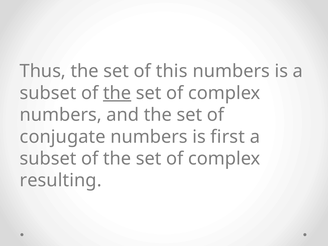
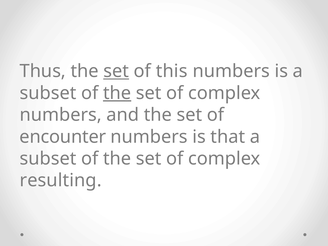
set underline: none -> present (116, 71)
conjugate: conjugate -> encounter (63, 137)
first: first -> that (228, 137)
